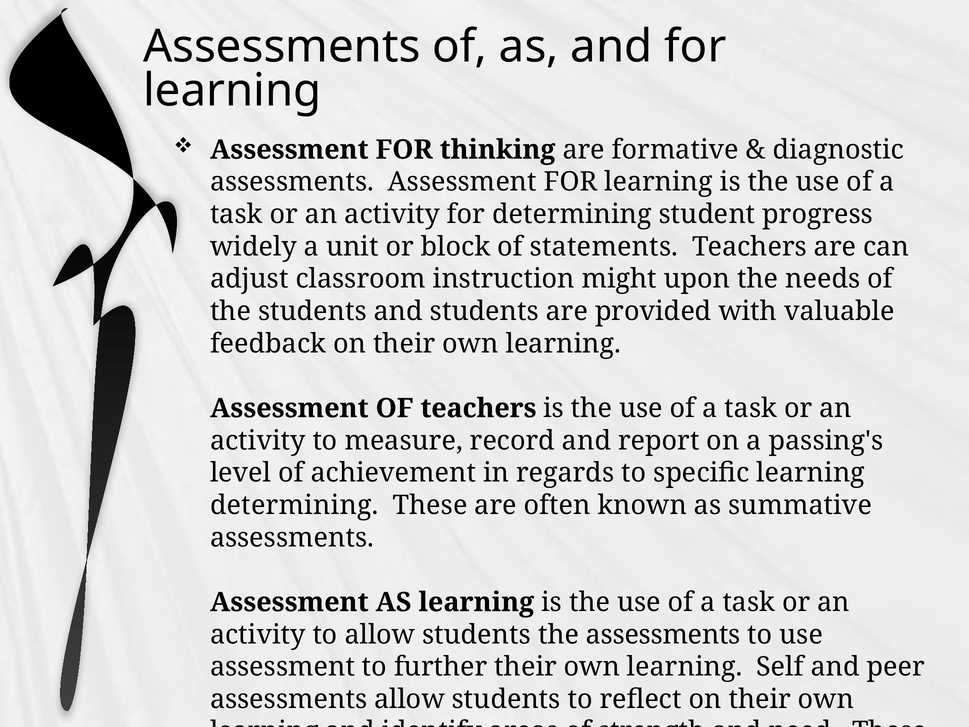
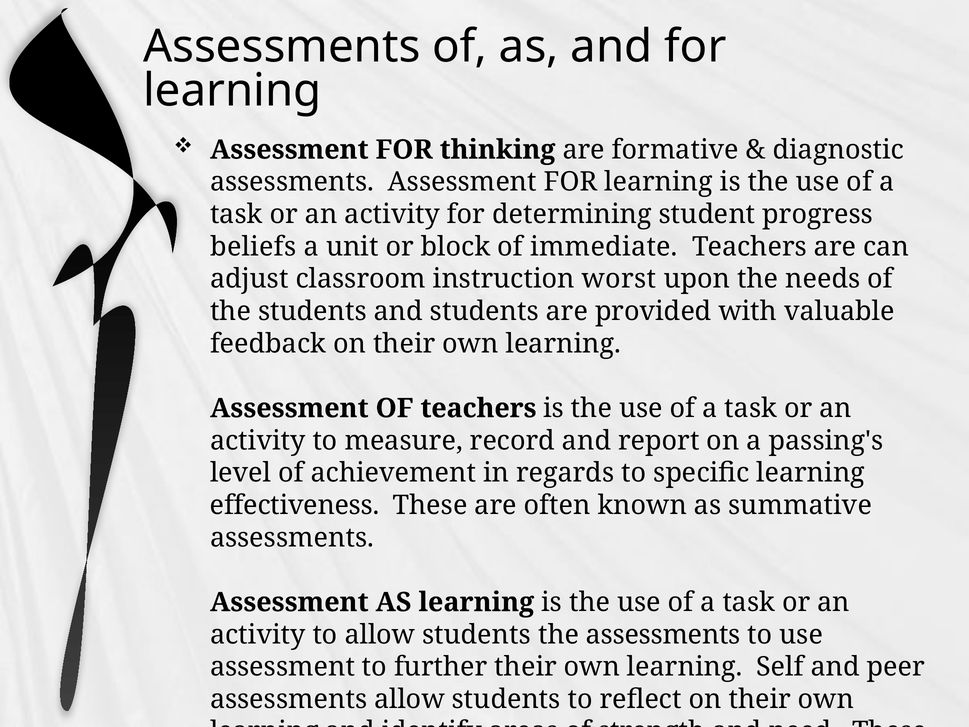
widely: widely -> beliefs (253, 247)
statements: statements -> immediate (604, 247)
might: might -> worst (619, 279)
determining: determining -> effectiveness (295, 505)
